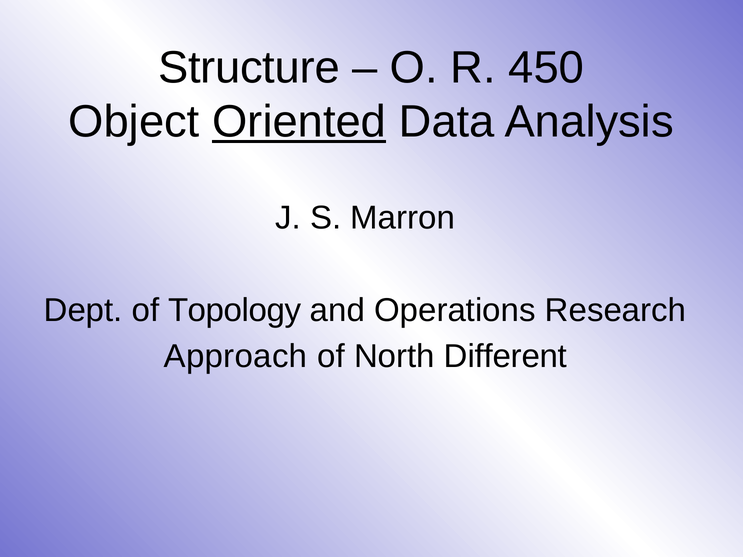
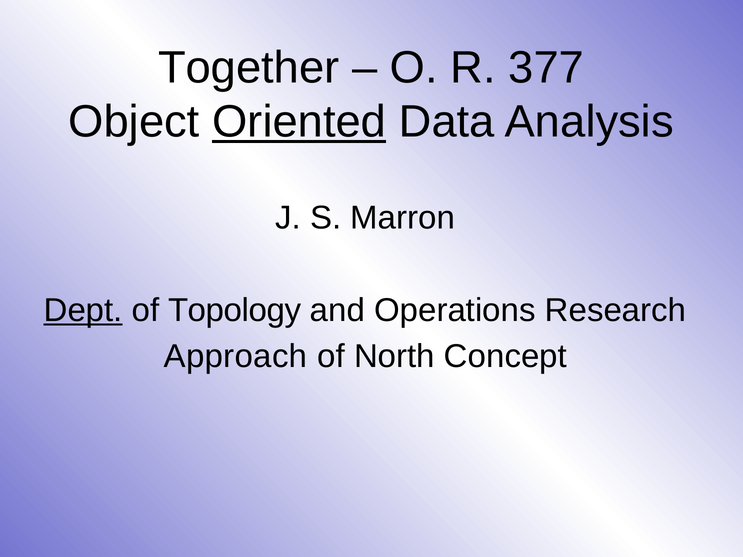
Structure: Structure -> Together (249, 68)
450: 450 -> 377 (546, 68)
Dept underline: none -> present (83, 310)
Different: Different -> Concept (505, 357)
